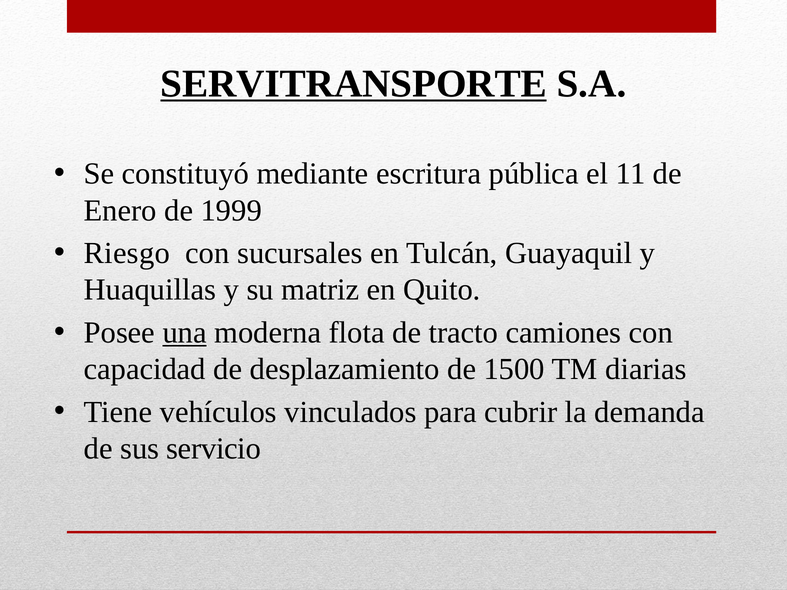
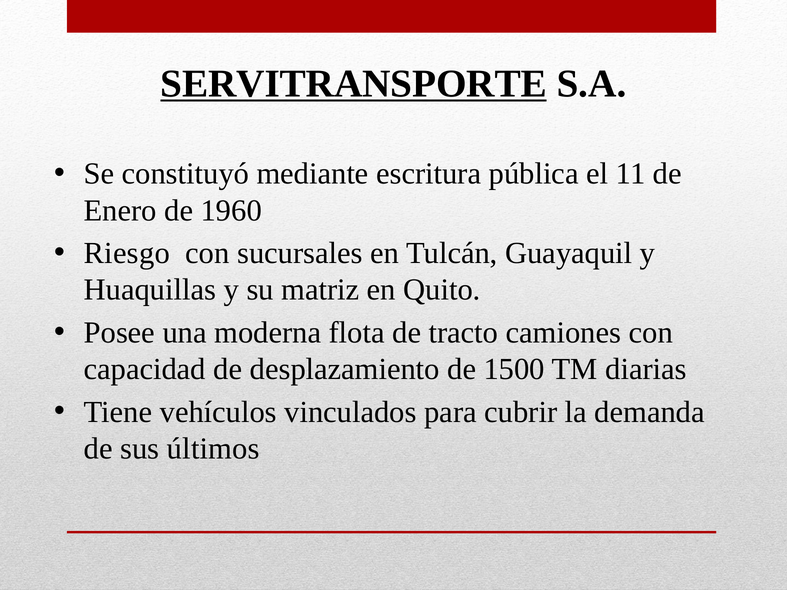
1999: 1999 -> 1960 (231, 211)
una underline: present -> none (185, 333)
servicio: servicio -> últimos (213, 449)
